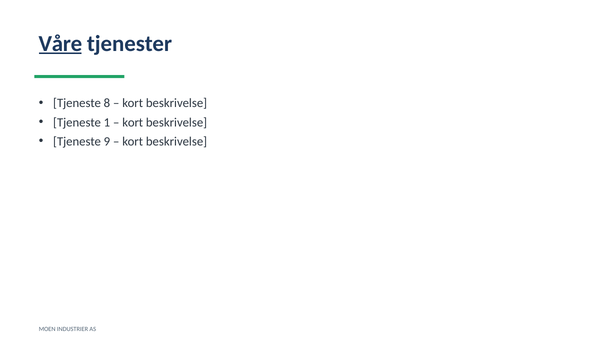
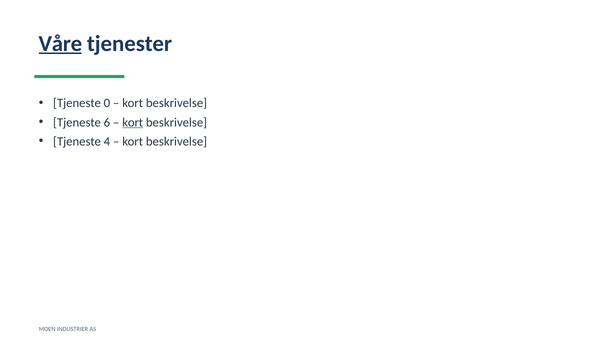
8: 8 -> 0 (107, 103)
1: 1 -> 6 (107, 122)
kort underline: none -> present (133, 122)
9: 9 -> 4 (107, 141)
